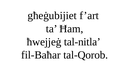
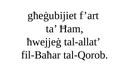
tal-nitla: tal-nitla -> tal-allat (82, 42)
